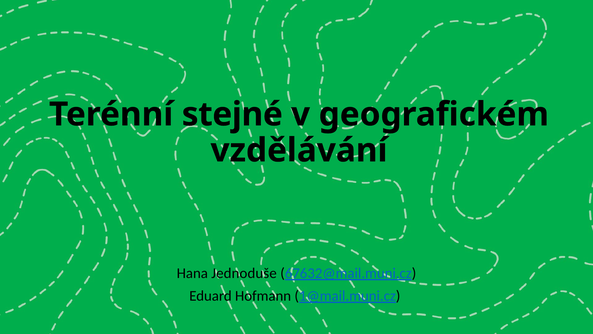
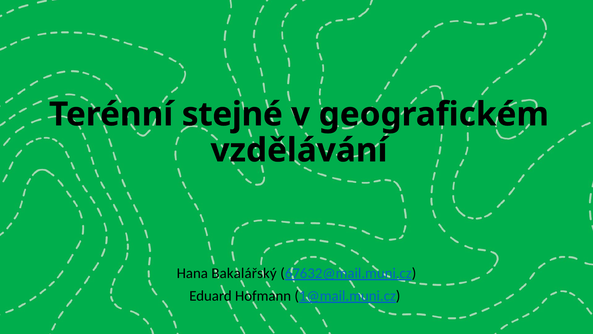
Jednoduše: Jednoduše -> Bakalářský (244, 273)
